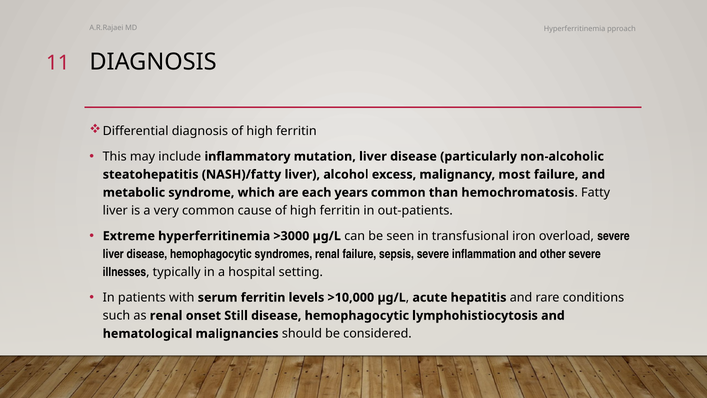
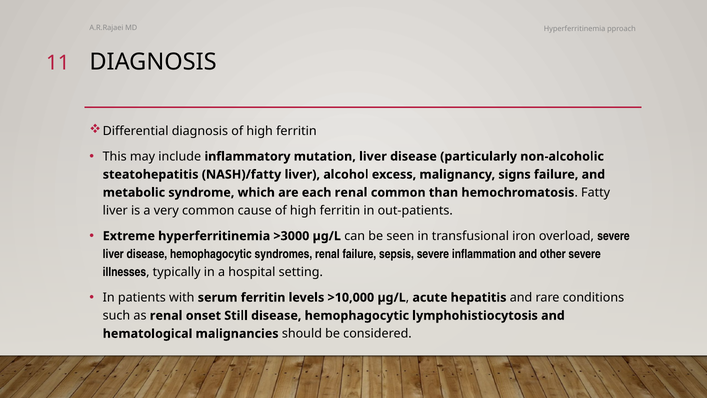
most: most -> signs (515, 174)
each years: years -> renal (351, 192)
